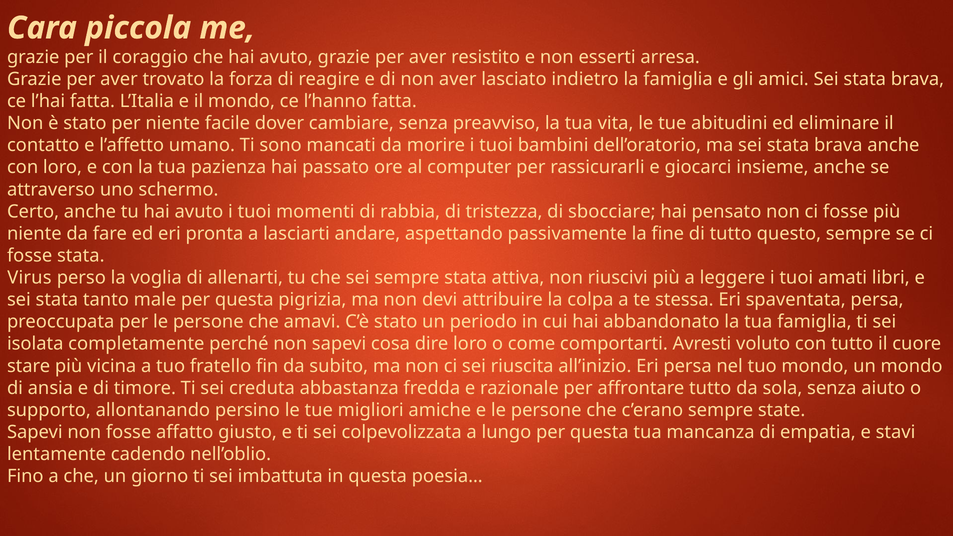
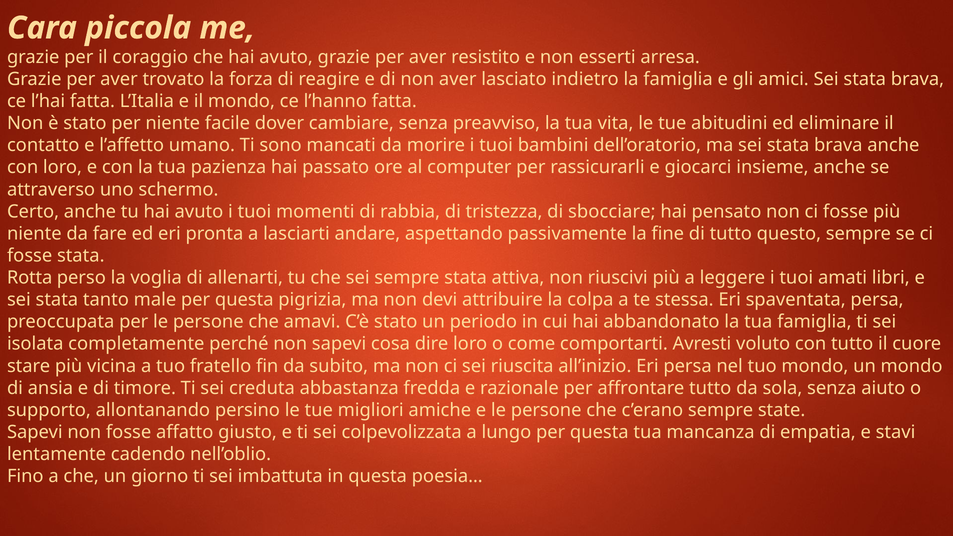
Virus: Virus -> Rotta (30, 278)
